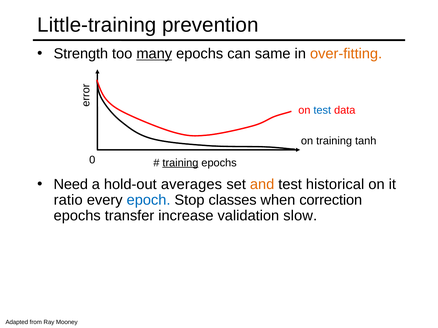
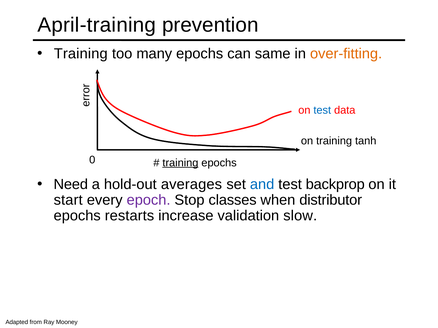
Little-training: Little-training -> April-training (97, 25)
Strength: Strength -> Training (81, 54)
many underline: present -> none (154, 54)
and colour: orange -> blue (262, 185)
historical: historical -> backprop (335, 185)
ratio: ratio -> start (68, 200)
epoch colour: blue -> purple (149, 200)
correction: correction -> distributor (331, 200)
transfer: transfer -> restarts (129, 216)
